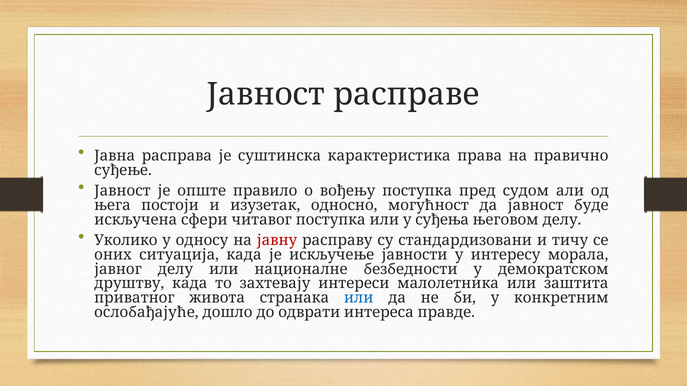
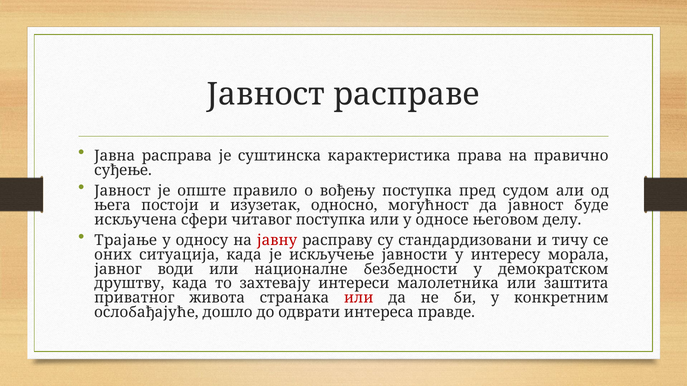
суђења: суђења -> односе (442, 220)
Уколико: Уколико -> Трајање (126, 241)
јавног делу: делу -> води (176, 269)
или colour: blue -> red (359, 298)
